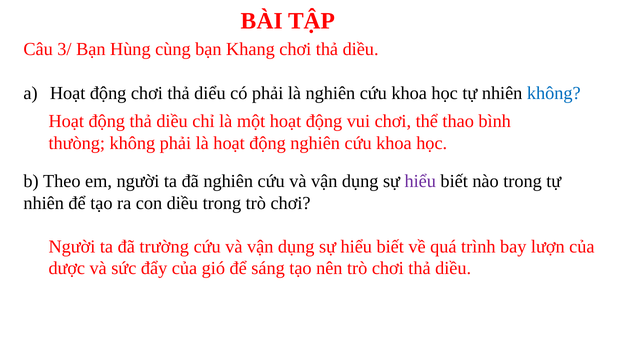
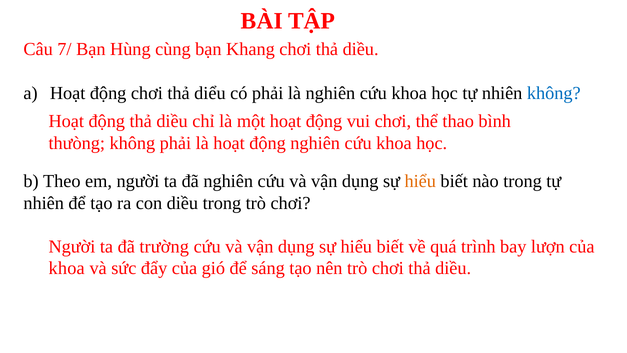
3/: 3/ -> 7/ (64, 49)
hiểu colour: purple -> orange (420, 181)
dược: dược -> khoa (67, 268)
